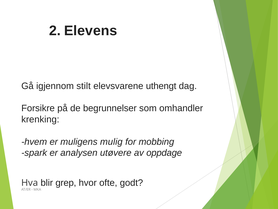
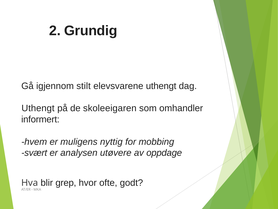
Elevens: Elevens -> Grundig (91, 31)
Forsikre: Forsikre -> Uthengt (38, 108)
begrunnelser: begrunnelser -> skoleeigaren (110, 108)
krenking: krenking -> informert (40, 119)
mulig: mulig -> nyttig (111, 141)
spark: spark -> svært (34, 153)
